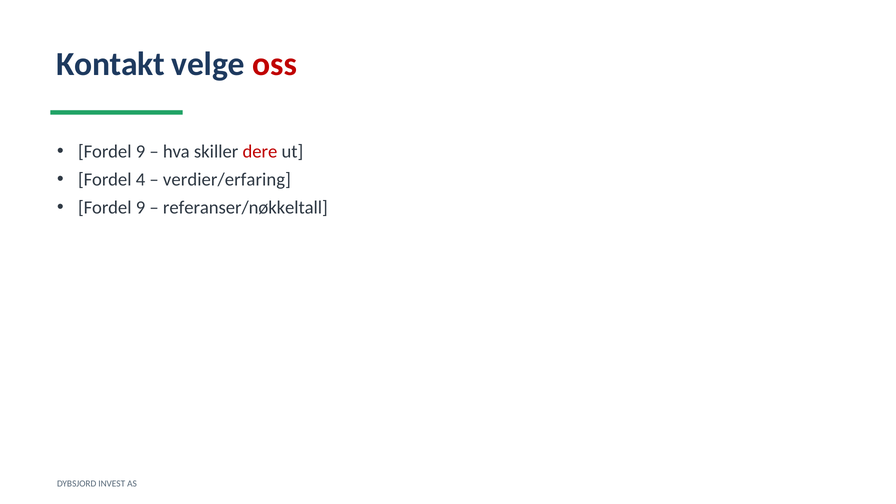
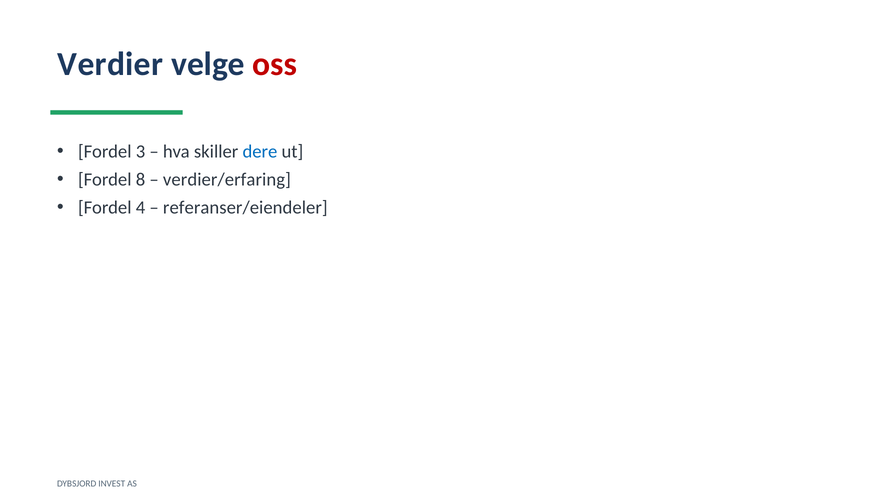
Kontakt: Kontakt -> Verdier (110, 64)
9: 9 -> 3 (141, 152)
dere colour: red -> blue (260, 152)
4: 4 -> 8 (141, 180)
9: 9 -> 4 (141, 208)
referanser/nøkkeltall: referanser/nøkkeltall -> referanser/eiendeler (245, 208)
